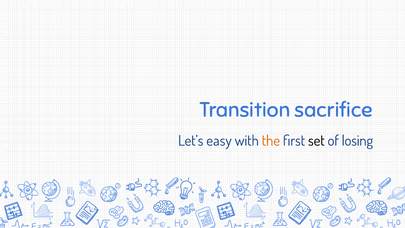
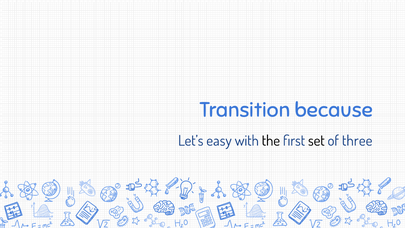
sacrifice: sacrifice -> because (334, 110)
the colour: orange -> black (271, 141)
losing: losing -> three (357, 141)
